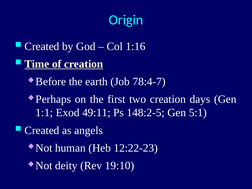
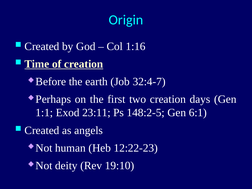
78:4-7: 78:4-7 -> 32:4-7 (149, 82)
49:11: 49:11 -> 23:11 (96, 113)
5:1: 5:1 -> 6:1 (198, 113)
